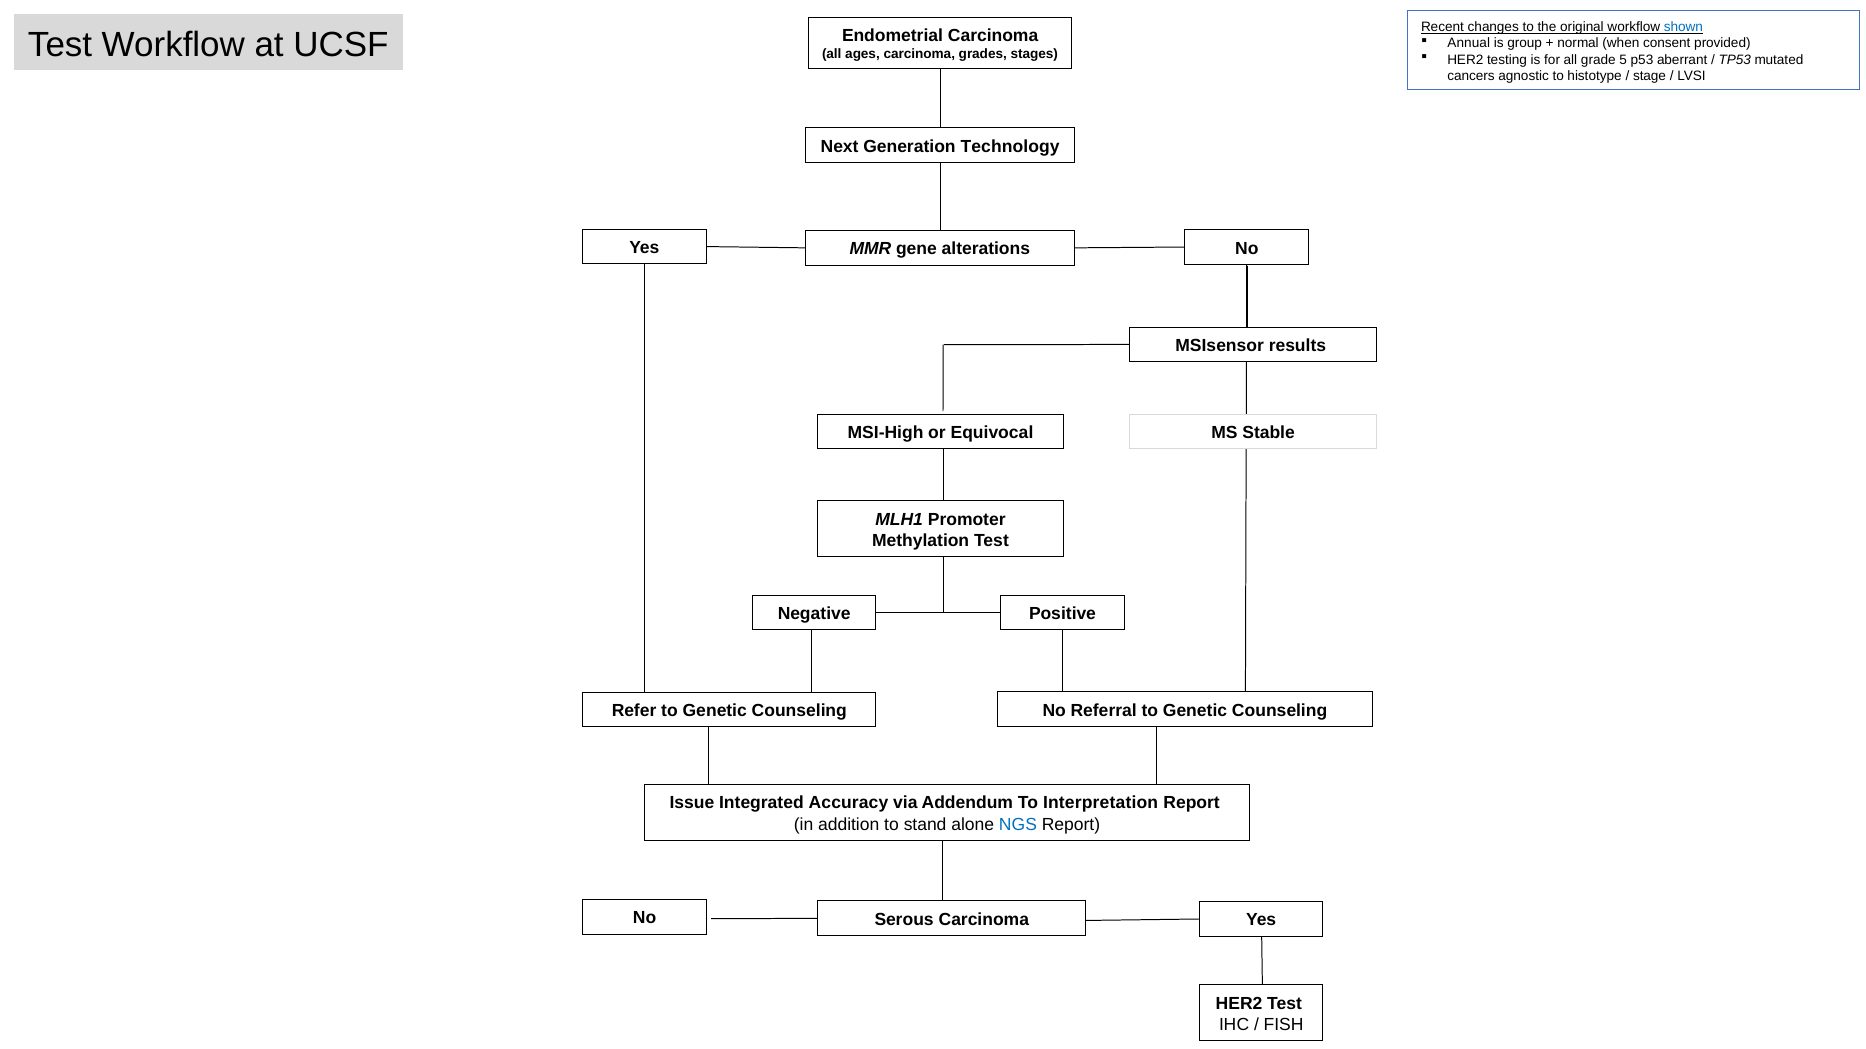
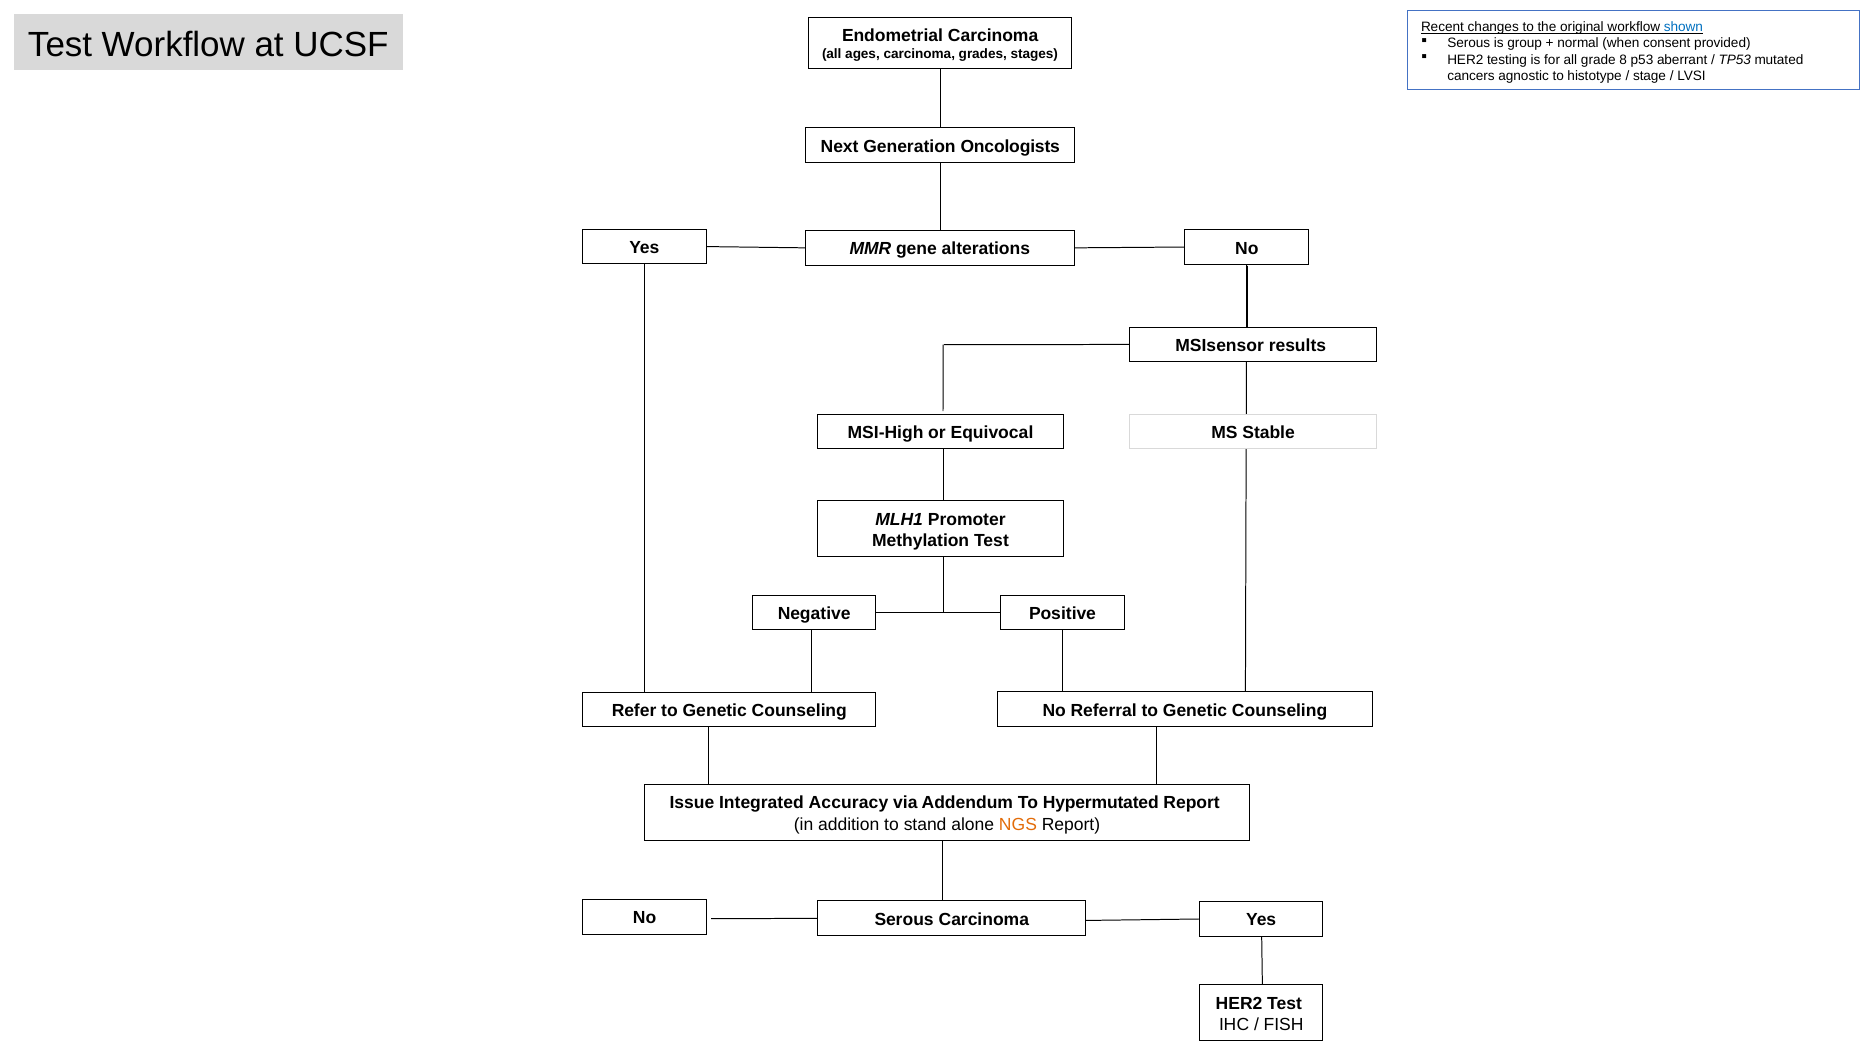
Annual: Annual -> Serous (1469, 43)
5: 5 -> 8 (1623, 60)
Technology: Technology -> Oncologists (1010, 146)
Interpretation: Interpretation -> Hypermutated (1101, 804)
NGS colour: blue -> orange (1018, 825)
